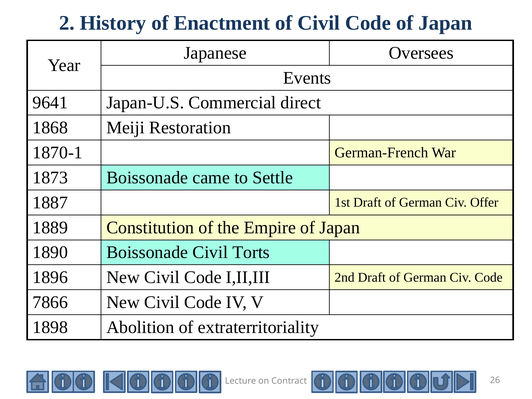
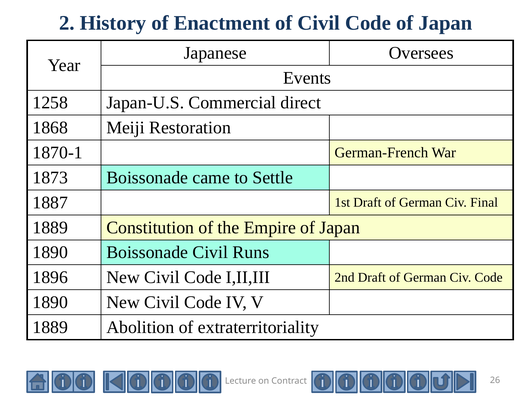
9641: 9641 -> 1258 (50, 103)
Offer: Offer -> Final (484, 203)
Torts: Torts -> Runs (251, 252)
7866: 7866 -> 1890 (50, 302)
1898: 1898 -> 1889 (50, 327)
